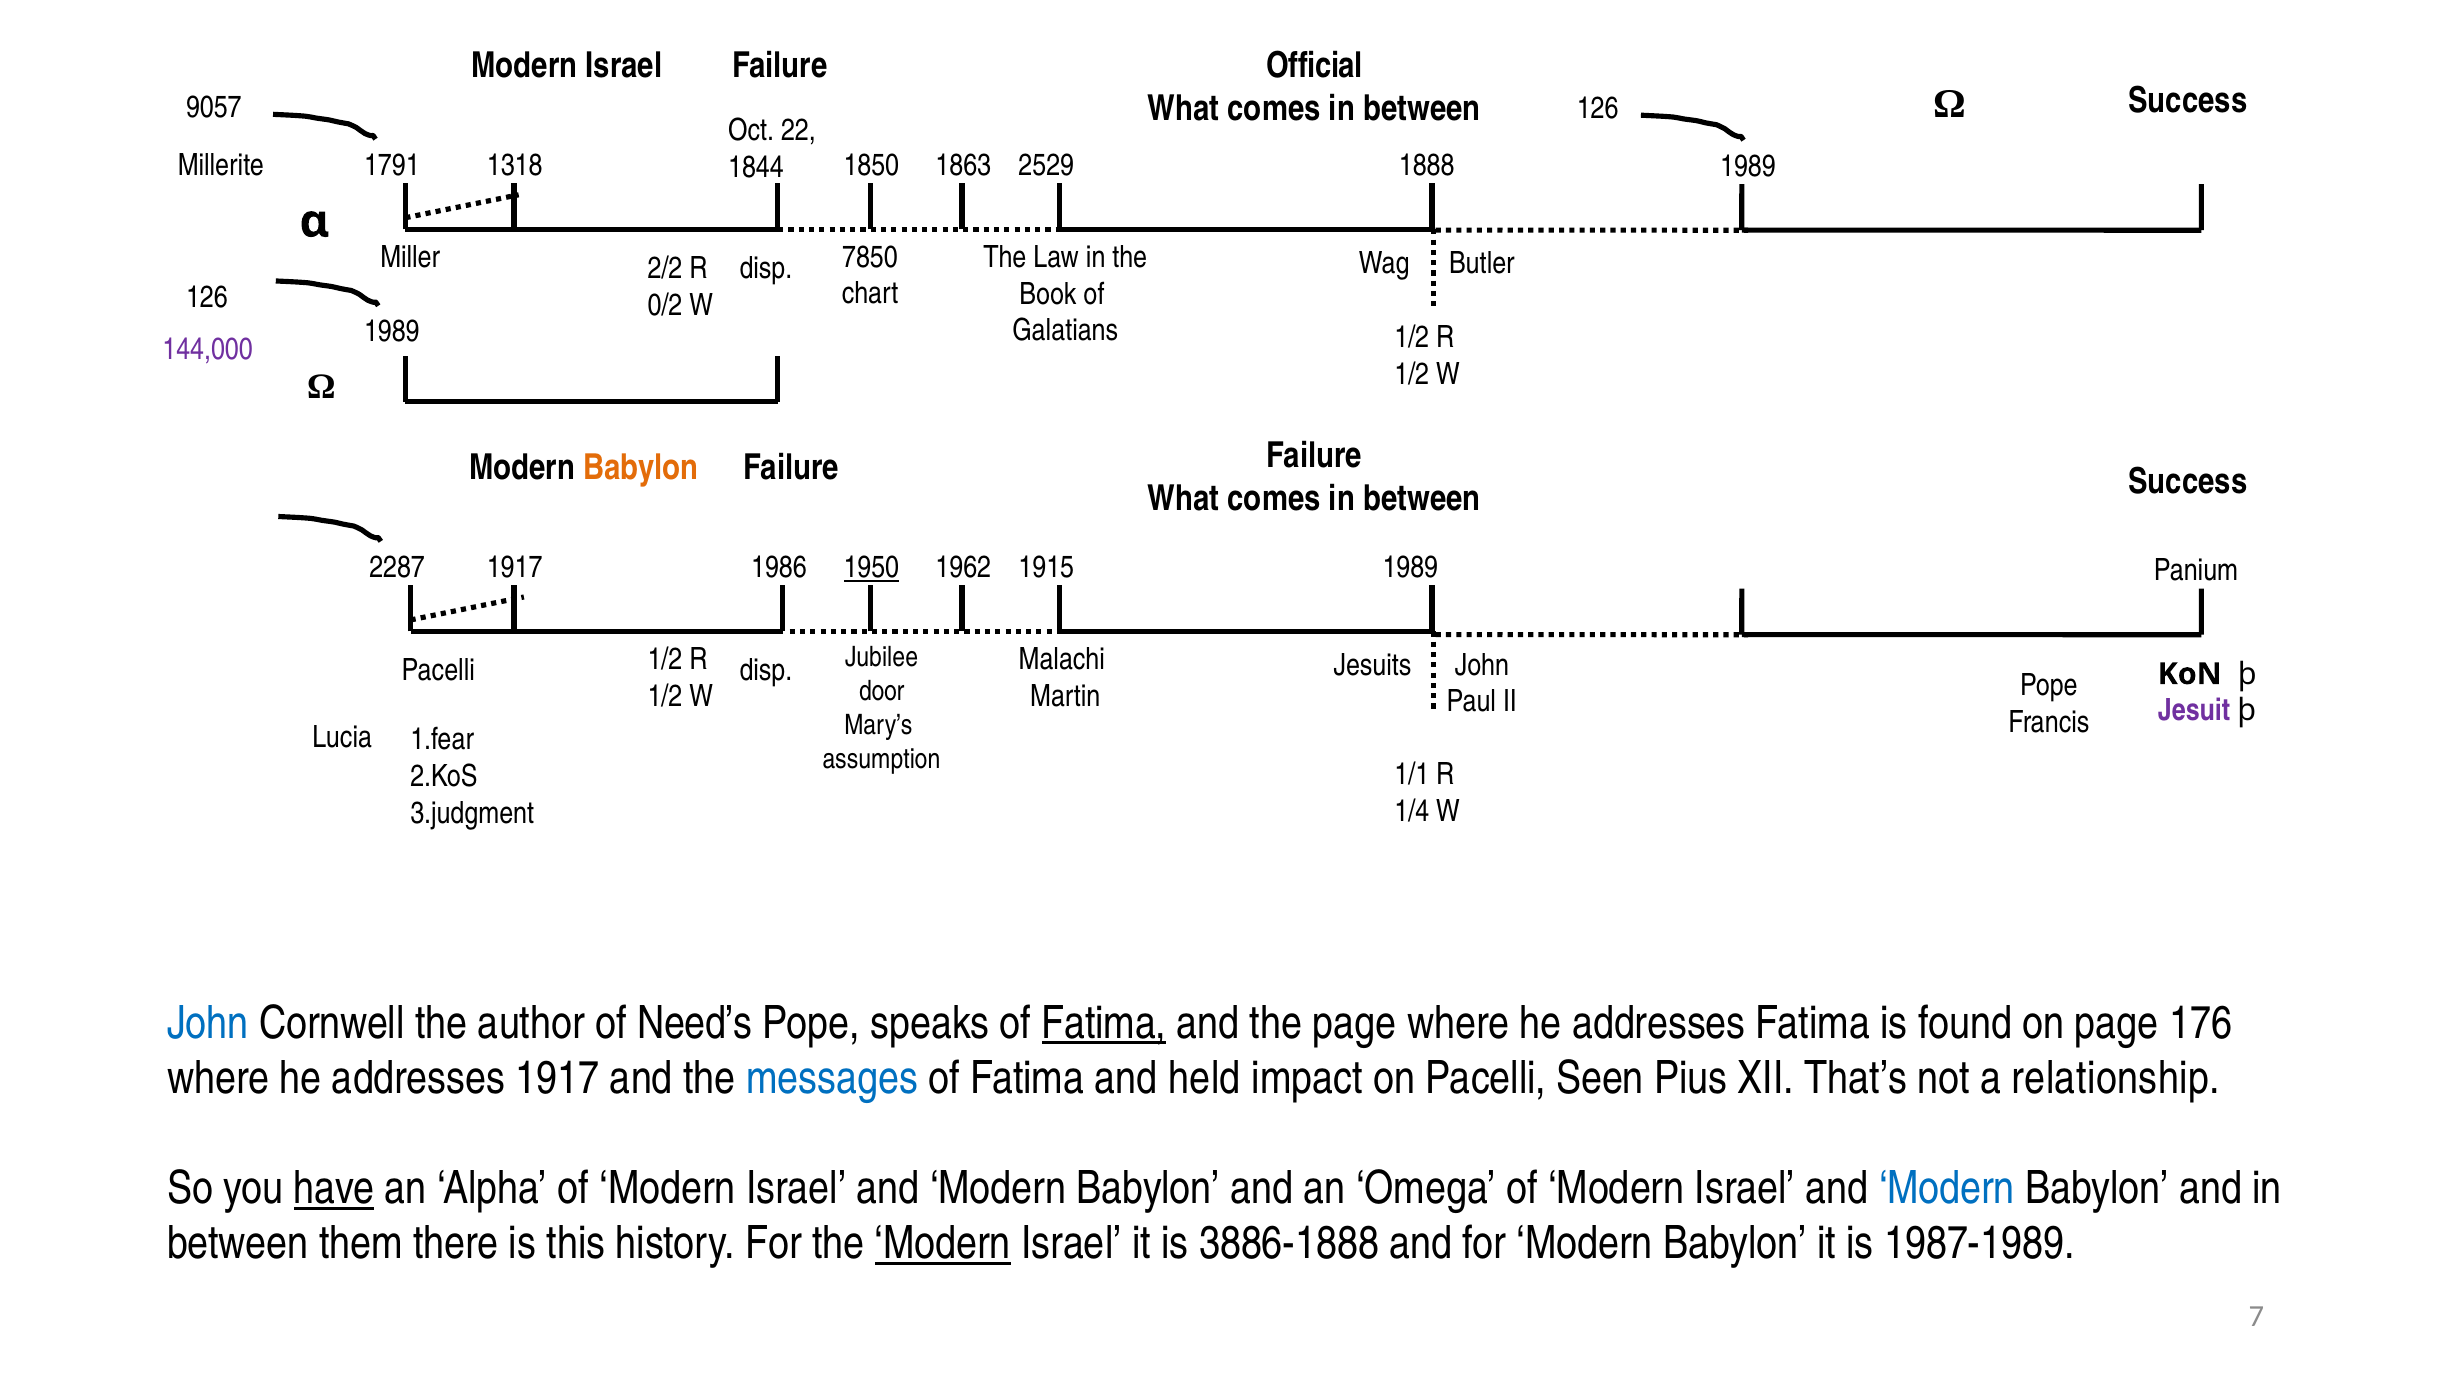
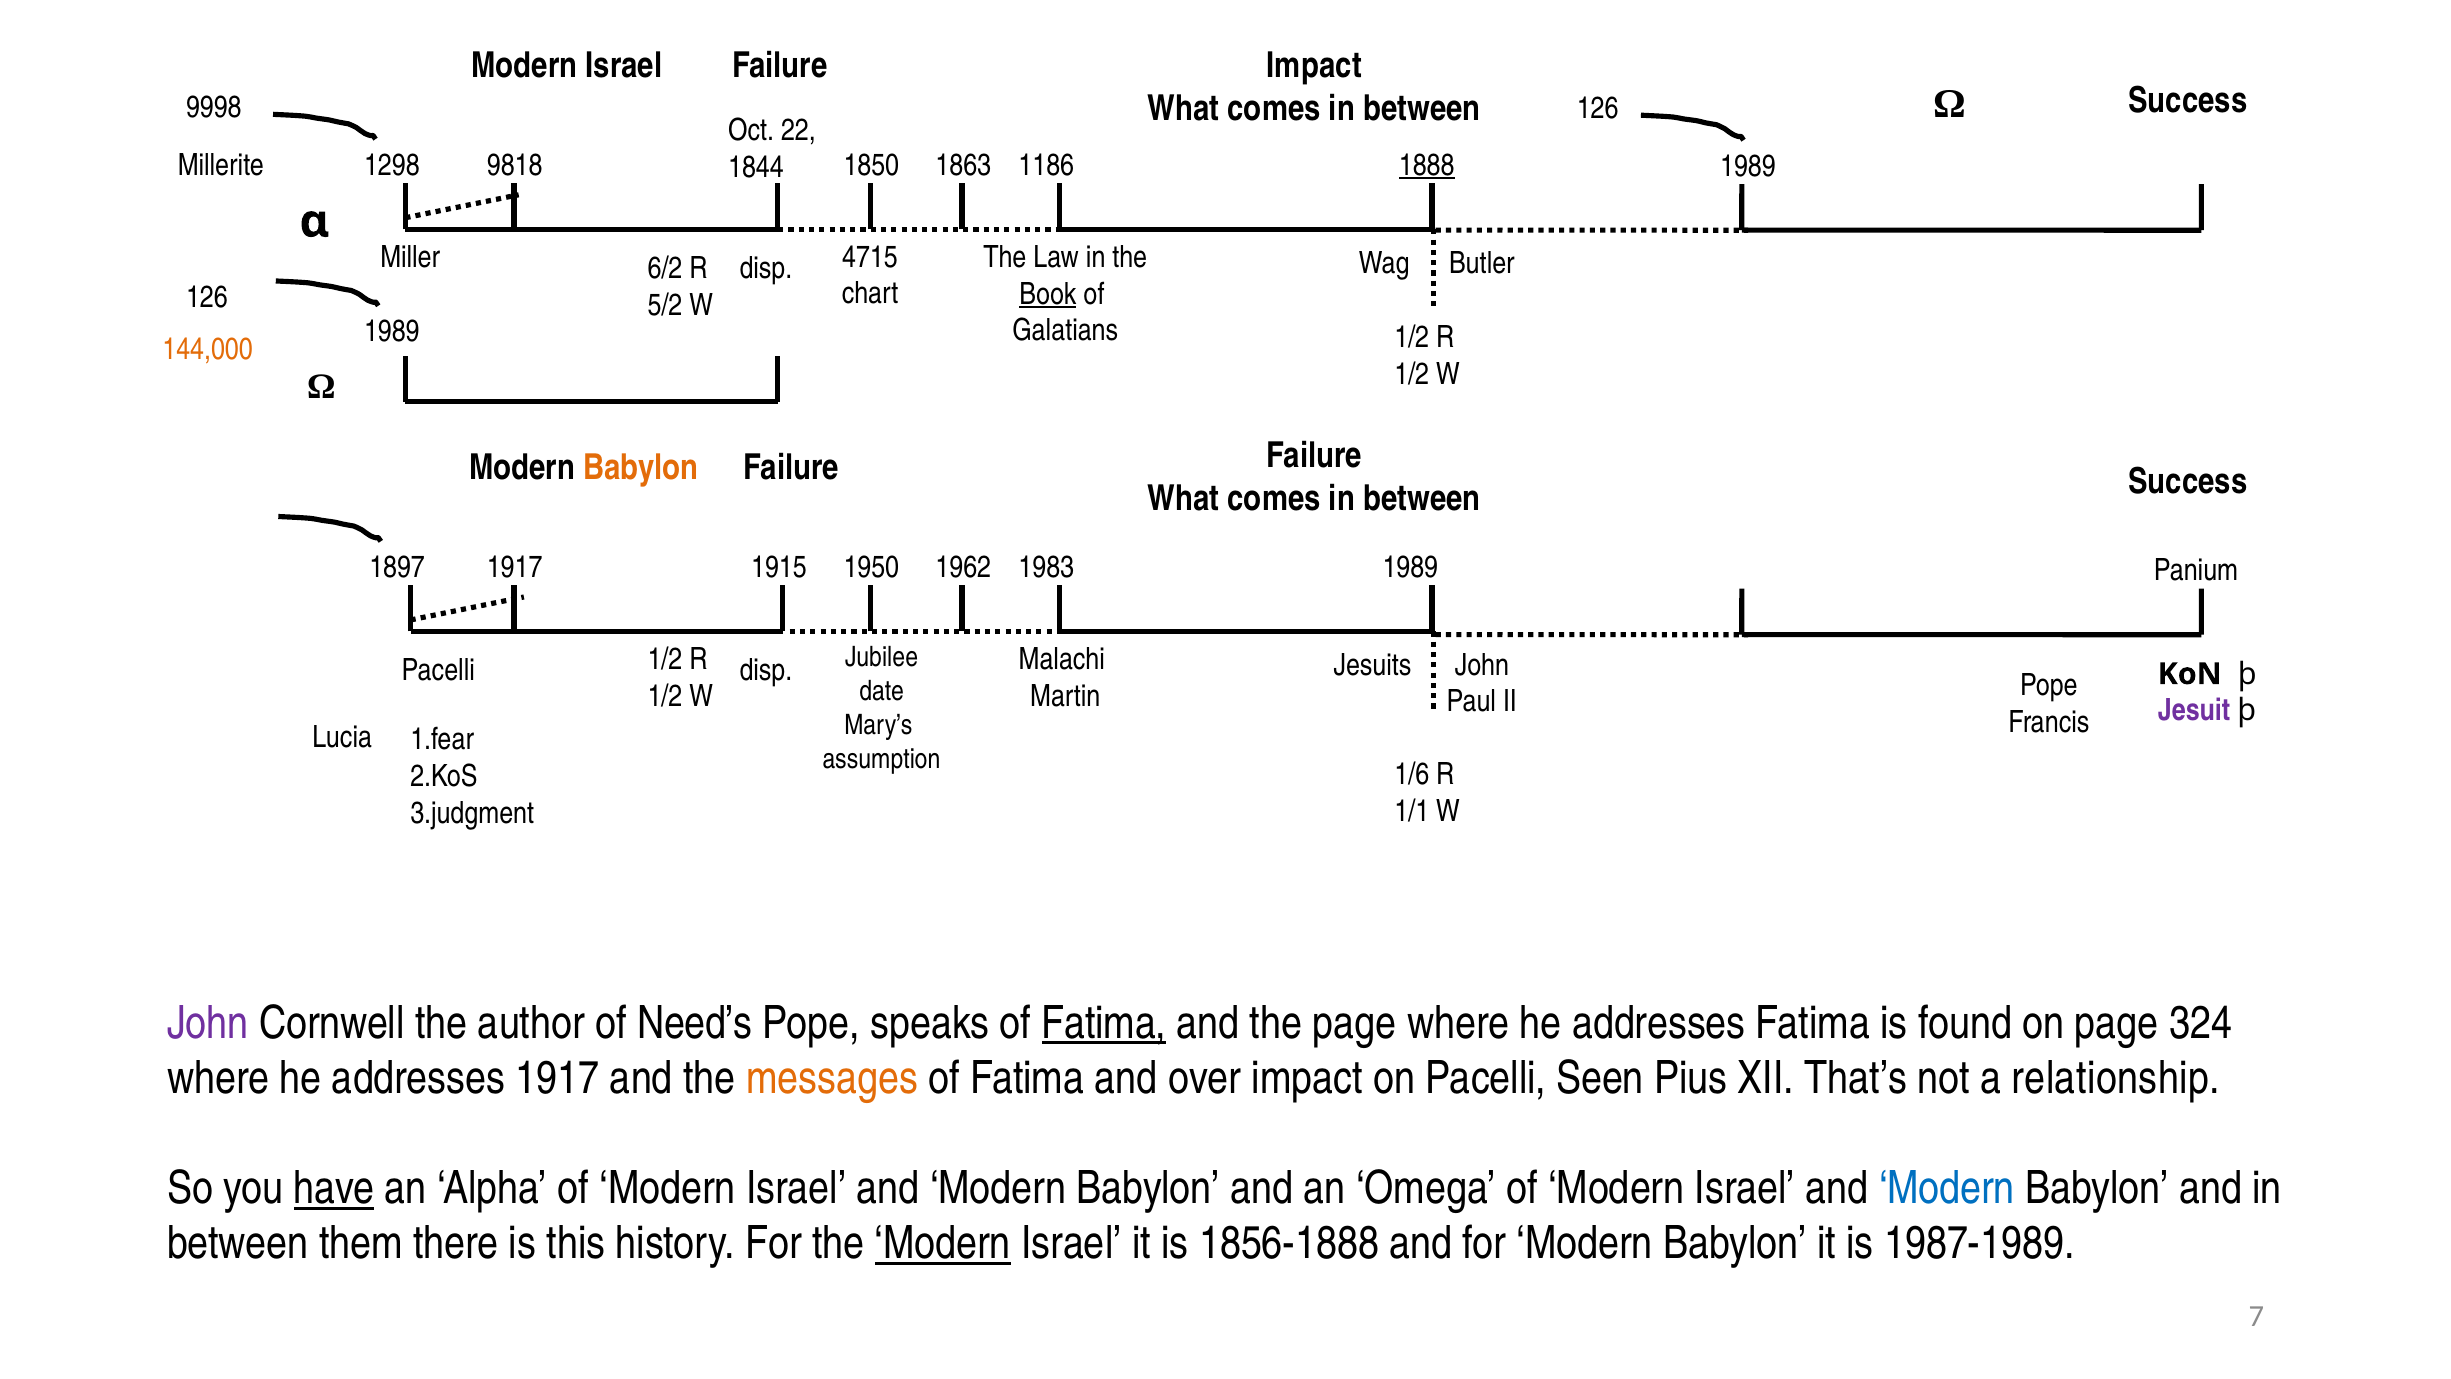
Official: Official -> Impact (1314, 65)
9057: 9057 -> 9998 (214, 108)
1791: 1791 -> 1298 (392, 165)
1318: 1318 -> 9818 (515, 165)
2529: 2529 -> 1186 (1046, 165)
1888 underline: none -> present (1427, 165)
7850: 7850 -> 4715 (870, 257)
2/2: 2/2 -> 6/2 (665, 269)
Book underline: none -> present (1048, 294)
0/2: 0/2 -> 5/2 (665, 305)
144,000 colour: purple -> orange (208, 349)
2287: 2287 -> 1897 (397, 567)
1986: 1986 -> 1915 (779, 567)
1950 underline: present -> none (871, 567)
1915: 1915 -> 1983 (1046, 567)
door: door -> date (882, 691)
1/1: 1/1 -> 1/6 (1412, 774)
1/4: 1/4 -> 1/1 (1412, 811)
John colour: blue -> purple (208, 1023)
176: 176 -> 324 (2201, 1023)
messages colour: blue -> orange (832, 1078)
held: held -> over (1205, 1078)
3886-1888: 3886-1888 -> 1856-1888 (1289, 1243)
